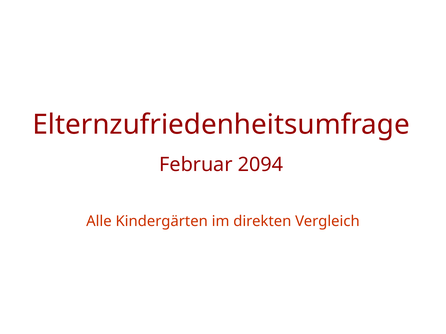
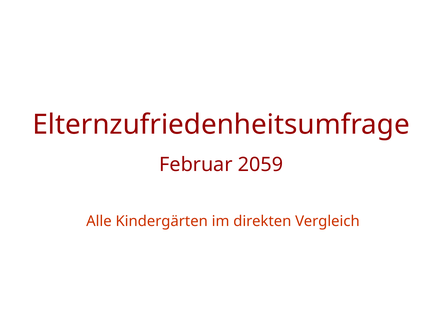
2094: 2094 -> 2059 (260, 165)
